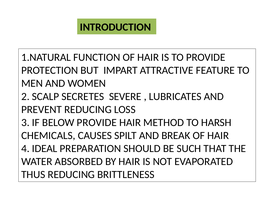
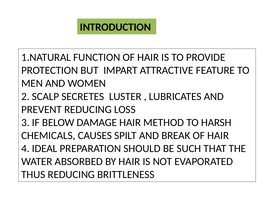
SEVERE: SEVERE -> LUSTER (125, 97)
BELOW PROVIDE: PROVIDE -> DAMAGE (97, 123)
